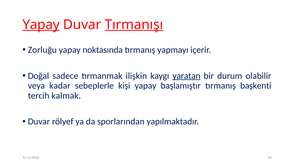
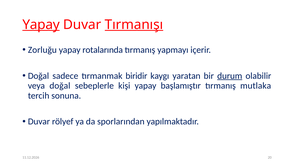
noktasında: noktasında -> rotalarında (103, 50)
ilişkin: ilişkin -> biridir (136, 76)
yaratan underline: present -> none (186, 76)
durum underline: none -> present (230, 76)
veya kadar: kadar -> doğal (60, 86)
başkenti: başkenti -> mutlaka (256, 86)
kalmak: kalmak -> sonuna (66, 96)
